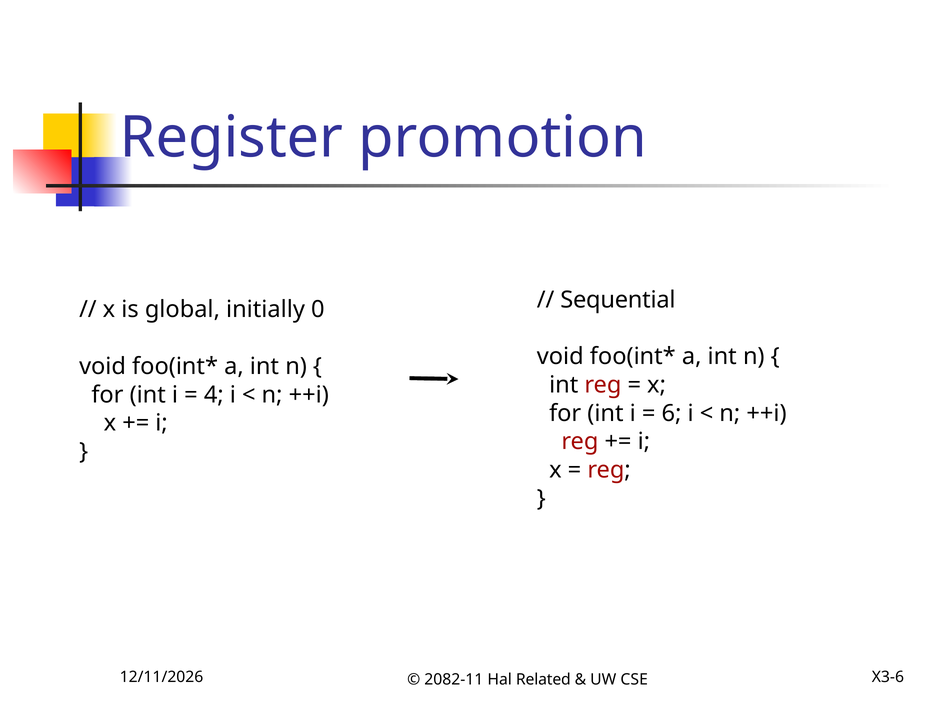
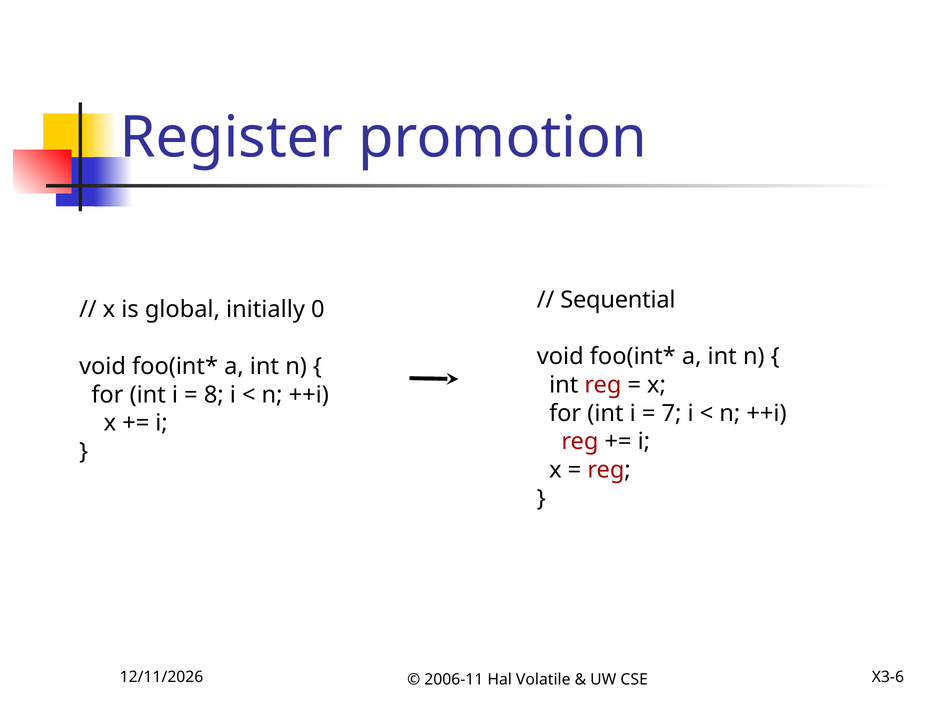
4: 4 -> 8 (214, 395)
6: 6 -> 7 (672, 413)
2082-11: 2082-11 -> 2006-11 (454, 679)
Related: Related -> Volatile (543, 679)
